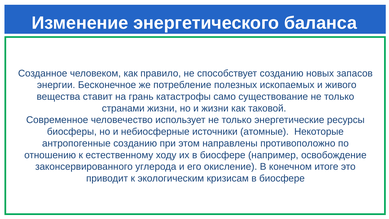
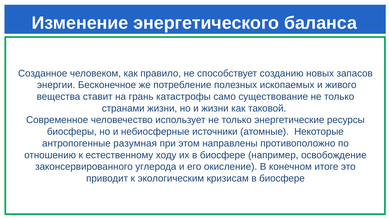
антропогенные созданию: созданию -> разумная (135, 143)
